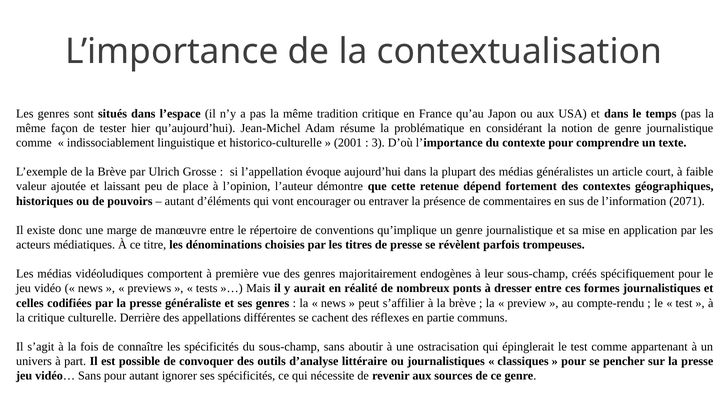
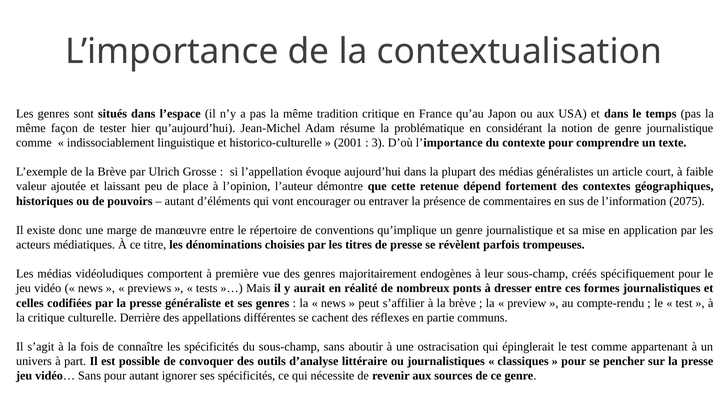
2071: 2071 -> 2075 (687, 201)
